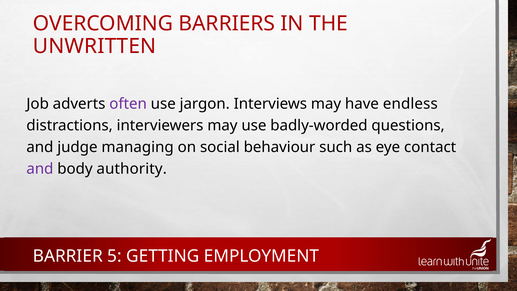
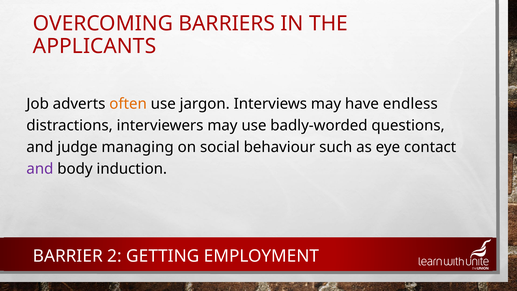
UNWRITTEN: UNWRITTEN -> APPLICANTS (95, 46)
often colour: purple -> orange (128, 104)
authority: authority -> induction (132, 169)
5: 5 -> 2 (114, 256)
